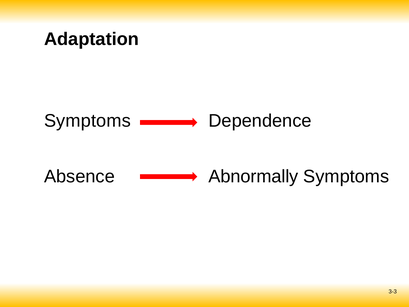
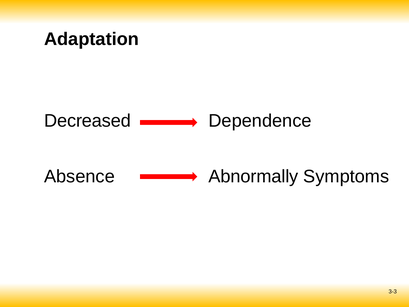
Symptoms: Symptoms -> Decreased (88, 121)
